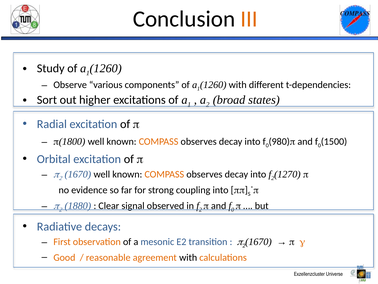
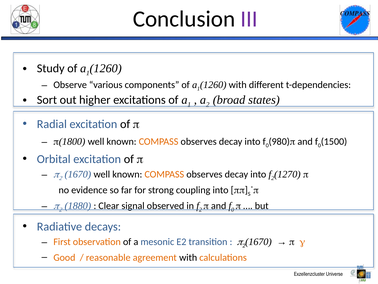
III colour: orange -> purple (249, 19)
